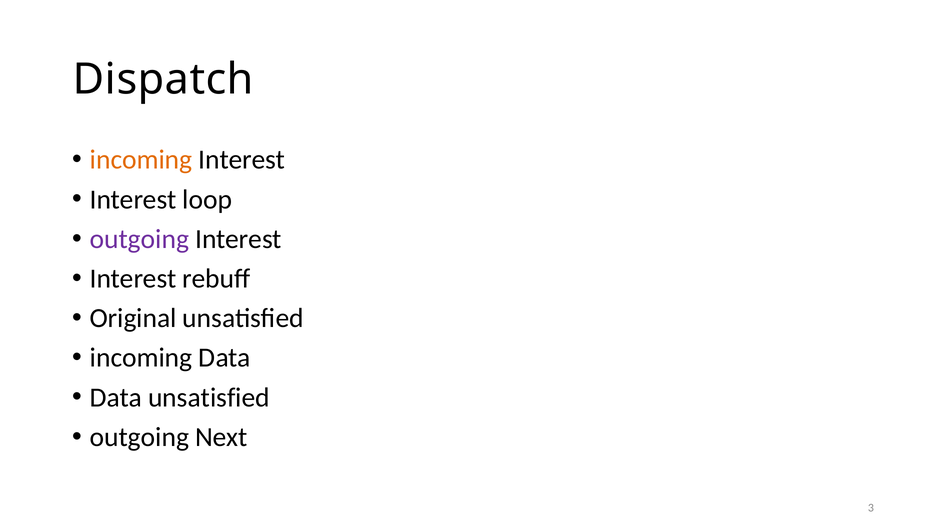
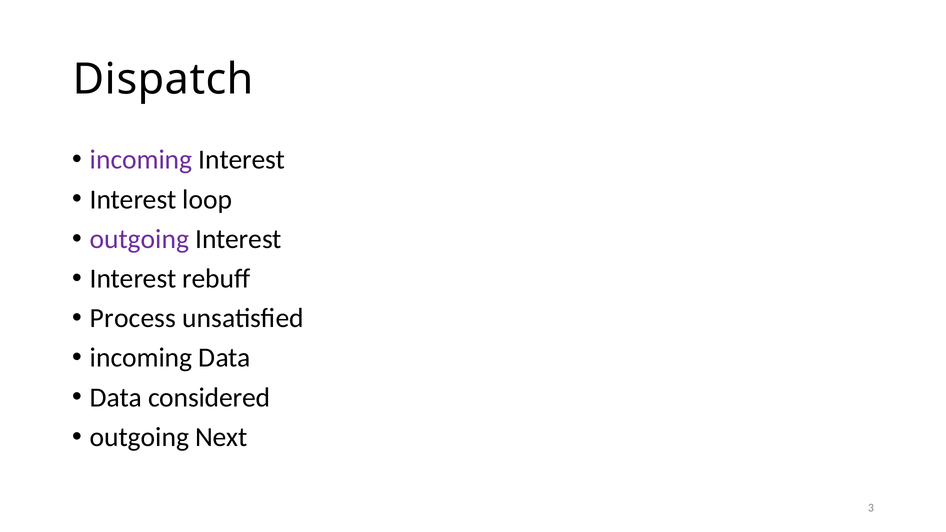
incoming colour: orange -> purple (141, 160)
Original: Original -> Process (133, 318)
Data unsatisfied: unsatisfied -> considered (209, 398)
